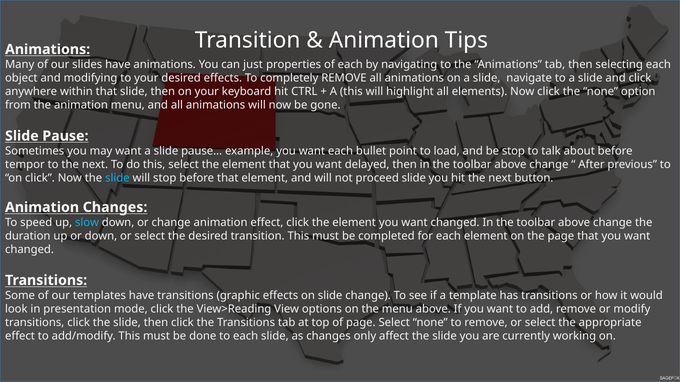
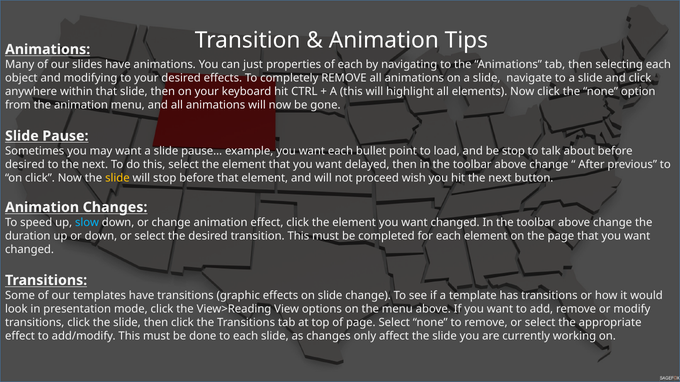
tempor: tempor -> desired (25, 165)
slide colour: light blue -> yellow (117, 178)
proceed slide: slide -> wish (414, 178)
